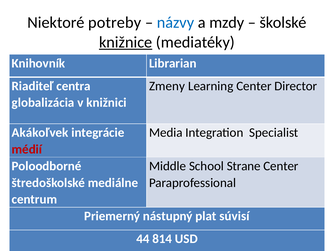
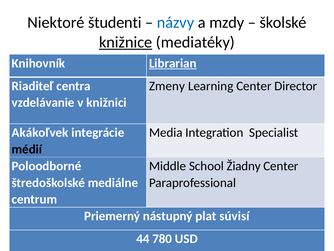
potreby: potreby -> študenti (115, 23)
Librarian underline: none -> present (173, 63)
globalizácia: globalizácia -> vzdelávanie (43, 102)
médií colour: red -> black (27, 149)
Strane: Strane -> Žiadny (244, 166)
814: 814 -> 780 (162, 238)
